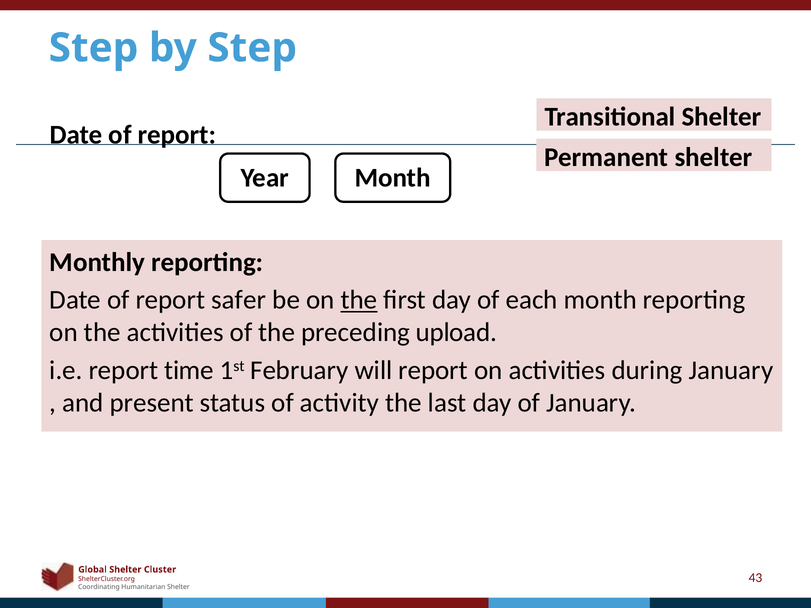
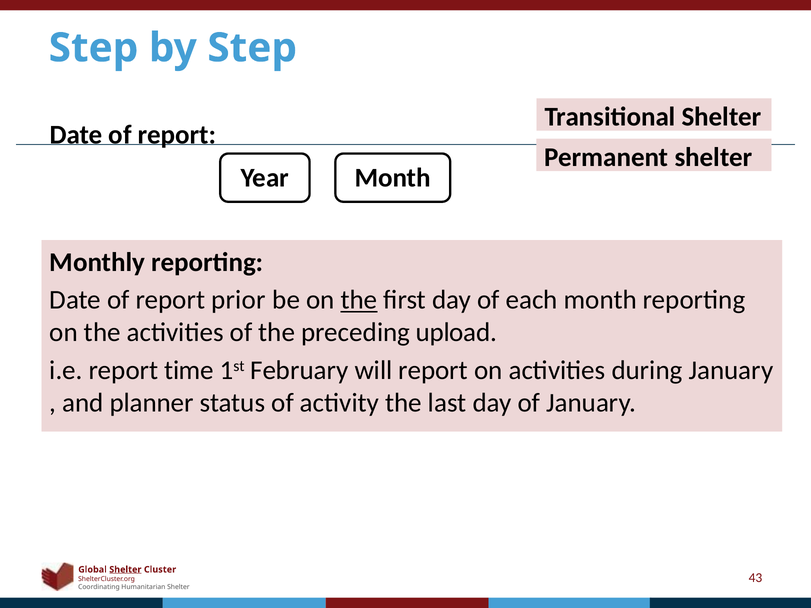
safer: safer -> prior (239, 300)
present: present -> planner (152, 403)
Shelter underline: none -> present (125, 570)
